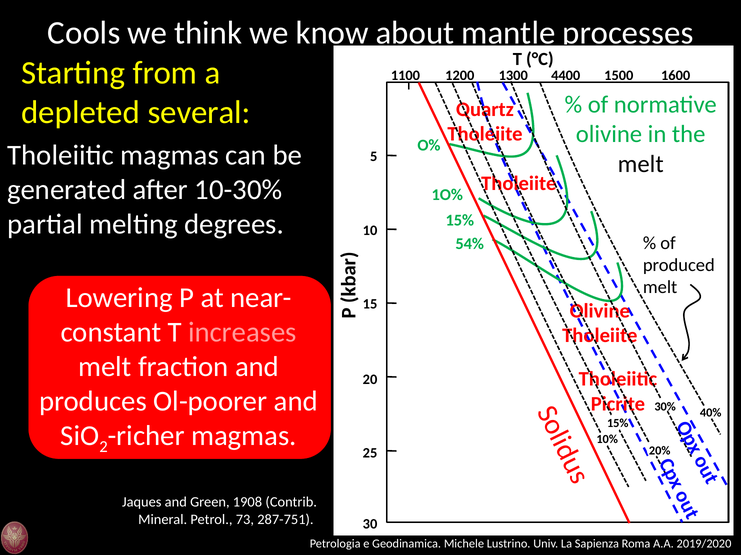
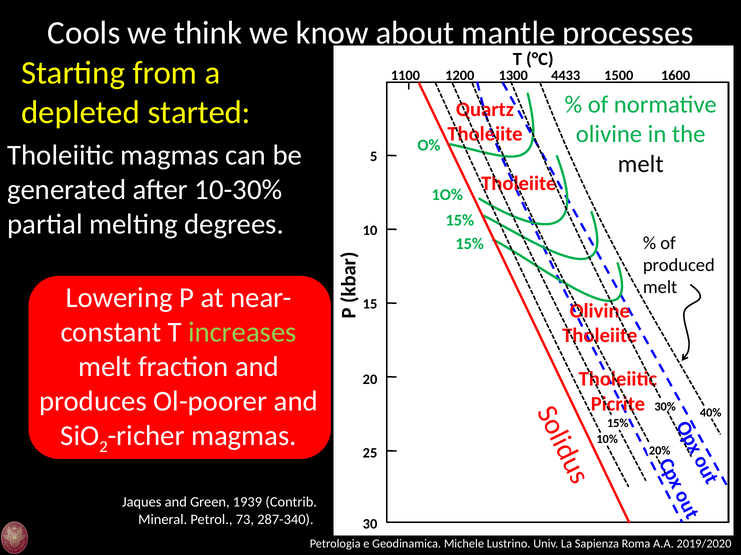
4400: 4400 -> 4433 (566, 75)
several: several -> started (199, 113)
54%: 54% -> 15% (470, 244)
increases colour: pink -> light green (242, 333)
1908: 1908 -> 1939 (247, 503)
287-751: 287-751 -> 287-340 (285, 520)
